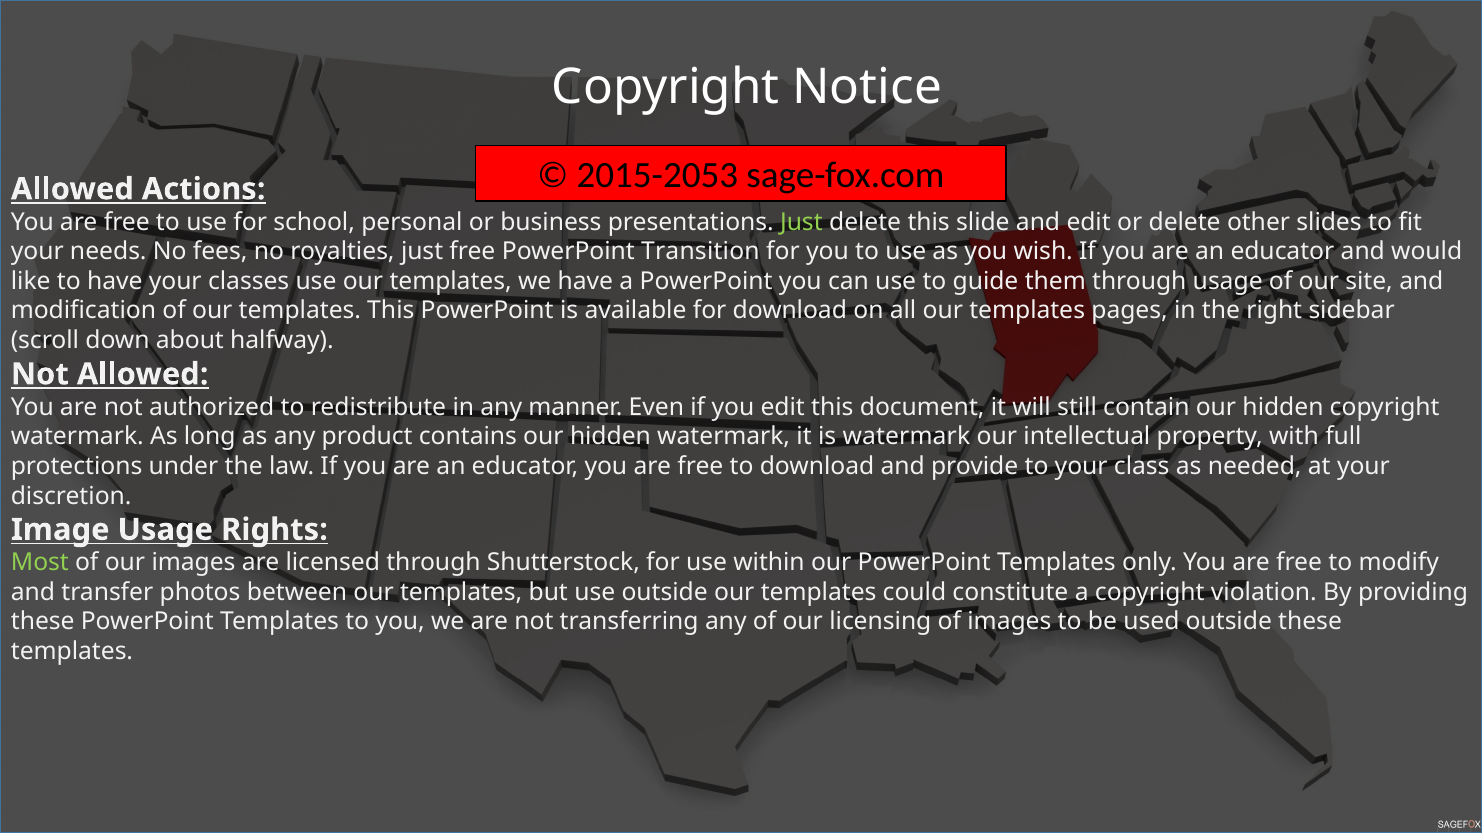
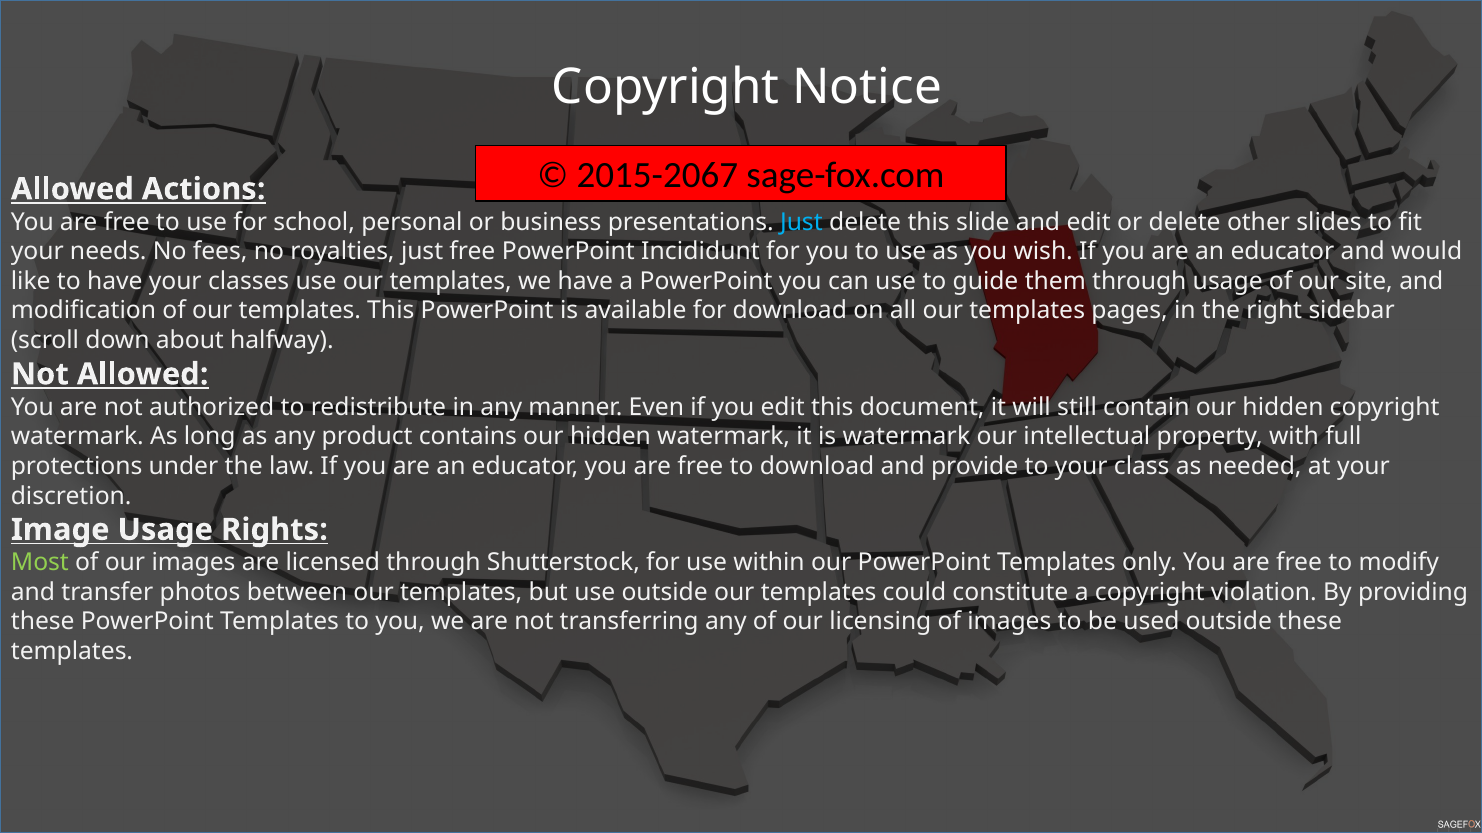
2015-2053: 2015-2053 -> 2015-2067 (657, 176)
Just colour: light green -> light blue (801, 222)
Transition: Transition -> Incididunt (700, 252)
